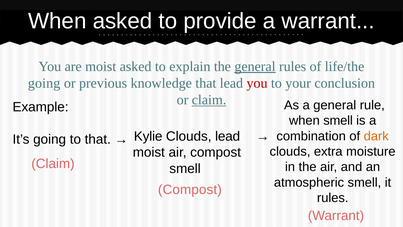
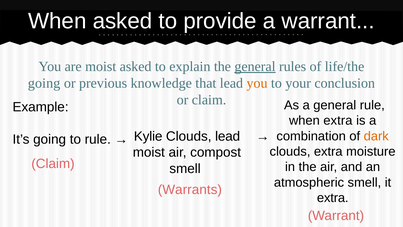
you colour: red -> orange (257, 83)
claim underline: present -> none (209, 100)
when smell: smell -> extra (338, 121)
to that: that -> rule (98, 139)
Compost: Compost -> Warrants (190, 189)
rules: rules -> extra (333, 198)
